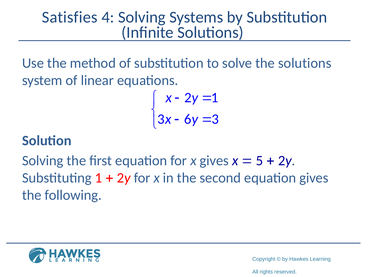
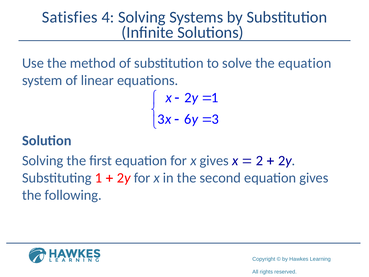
the solutions: solutions -> equation (305, 63)
5: 5 -> 2 (260, 160)
